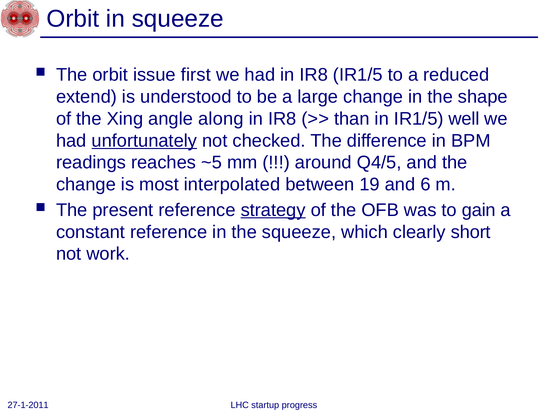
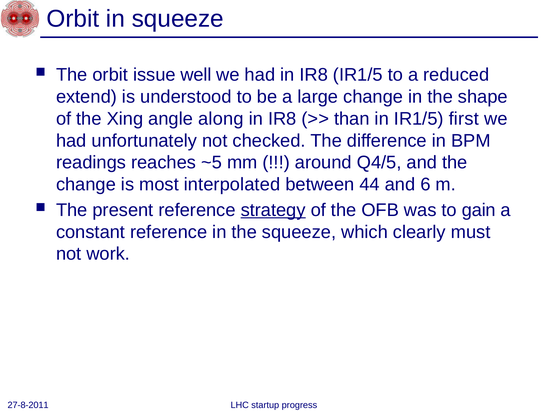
first: first -> well (196, 75)
well: well -> first (464, 119)
unfortunately underline: present -> none (144, 141)
19: 19 -> 44 (370, 185)
short: short -> must (471, 232)
27-1-2011: 27-1-2011 -> 27-8-2011 (28, 405)
